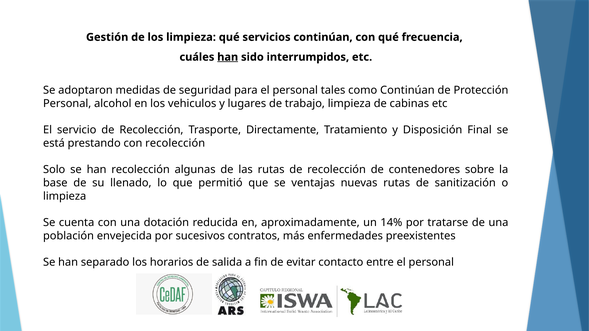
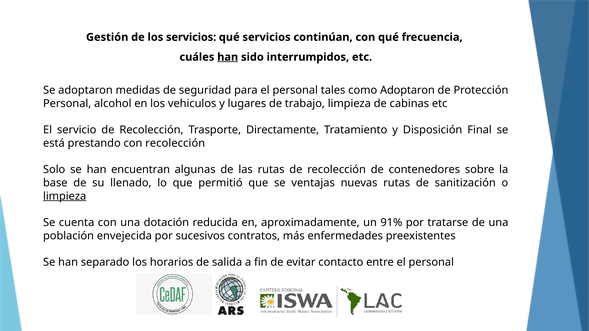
los limpieza: limpieza -> servicios (191, 37)
como Continúan: Continúan -> Adoptaron (407, 90)
han recolección: recolección -> encuentran (141, 170)
limpieza underline: none -> present (65, 196)
14%: 14% -> 91% (391, 223)
